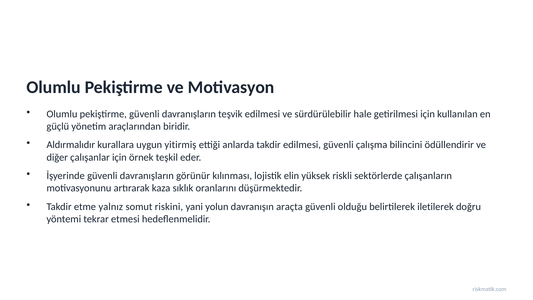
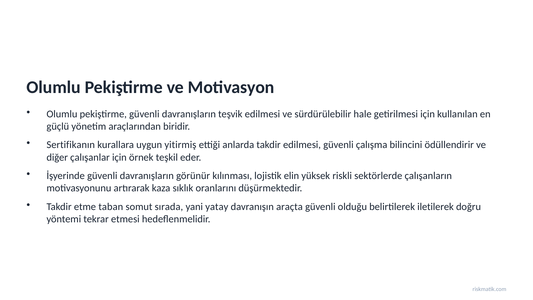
Aldırmalıdır: Aldırmalıdır -> Sertifikanın (71, 145)
yalnız: yalnız -> taban (111, 207)
riskini: riskini -> sırada (169, 207)
yolun: yolun -> yatay (217, 207)
